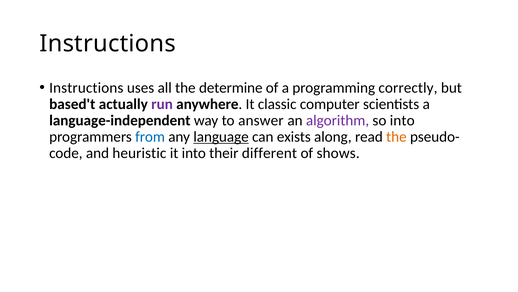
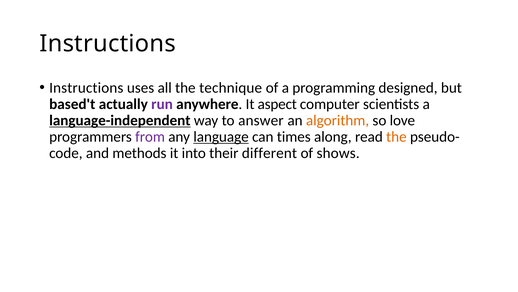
determine: determine -> technique (231, 88)
correctly: correctly -> designed (408, 88)
classic: classic -> aspect (277, 104)
language-independent underline: none -> present (120, 120)
algorithm colour: purple -> orange (338, 120)
so into: into -> love (402, 120)
from colour: blue -> purple (150, 137)
exists: exists -> times (294, 137)
heuristic: heuristic -> methods (139, 153)
